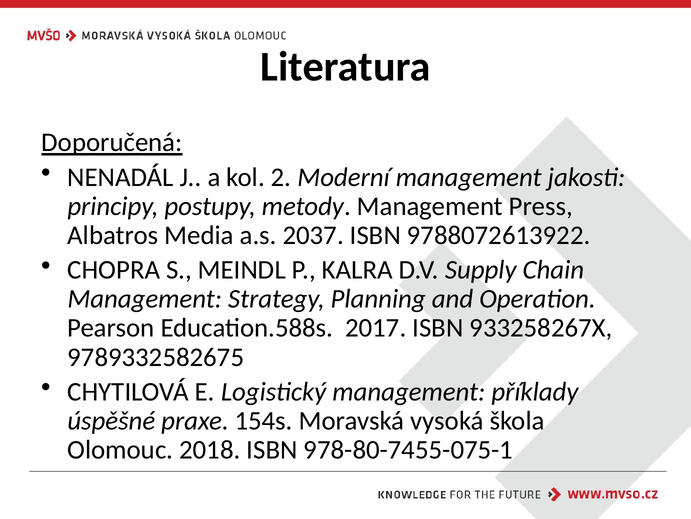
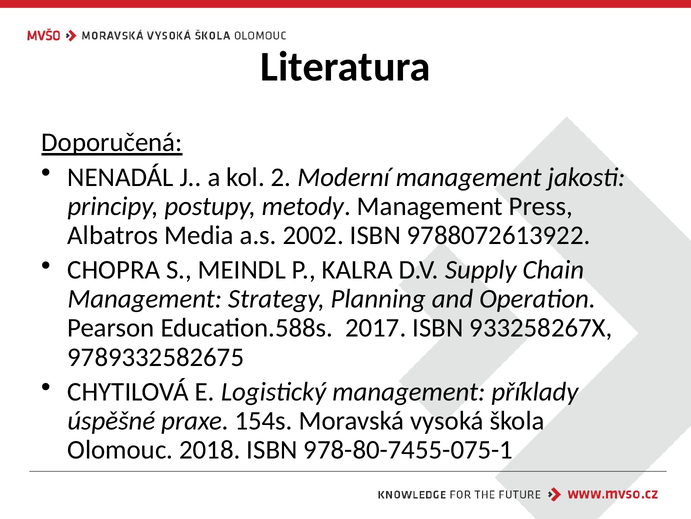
2037: 2037 -> 2002 (313, 235)
